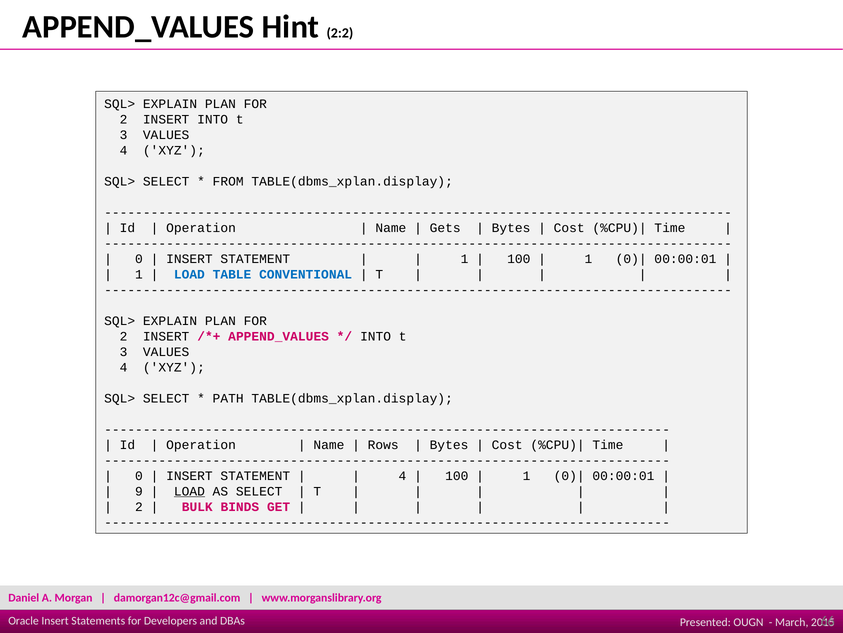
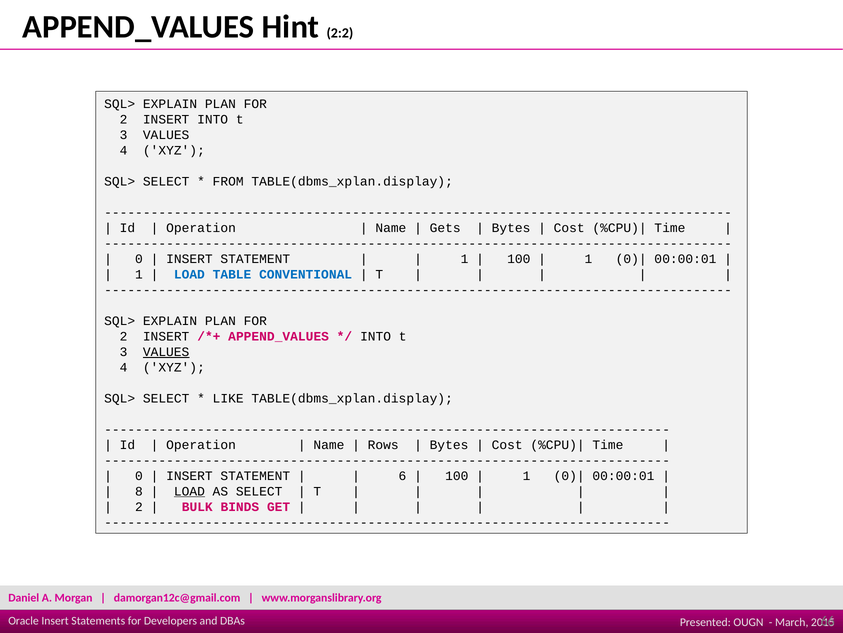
VALUES underline: none -> present (166, 352)
PATH: PATH -> LIKE (228, 398)
4: 4 -> 6 (402, 475)
9: 9 -> 8 (139, 491)
